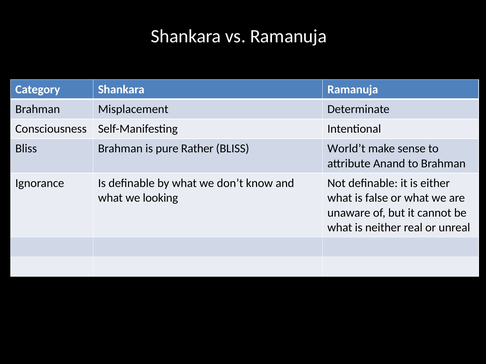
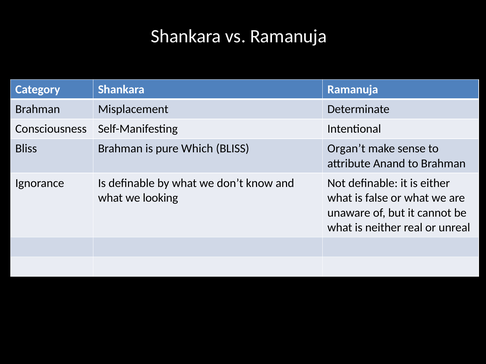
Rather: Rather -> Which (197, 149)
World’t: World’t -> Organ’t (346, 149)
